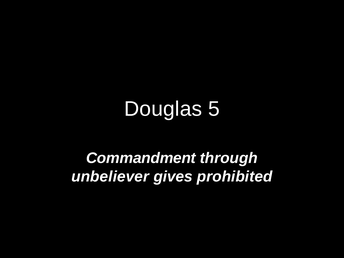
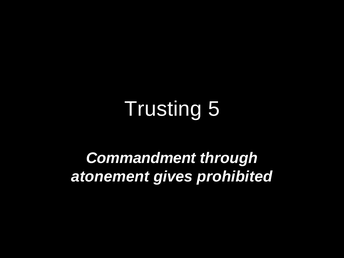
Douglas: Douglas -> Trusting (163, 109)
unbeliever: unbeliever -> atonement (110, 177)
